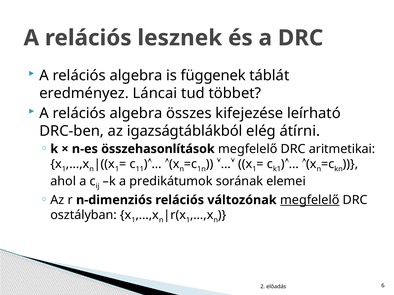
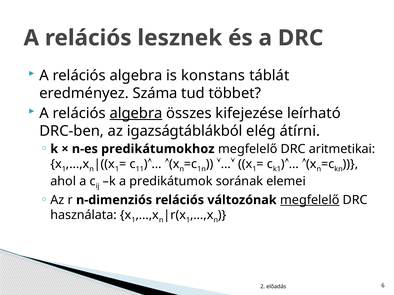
függenek: függenek -> konstans (213, 76)
Láncai: Láncai -> Száma (155, 93)
algebra underline: none -> present (136, 113)
összehasonlítások: összehasonlítások -> predikátumokhoz (158, 149)
osztályban: osztályban -> használata (84, 215)
